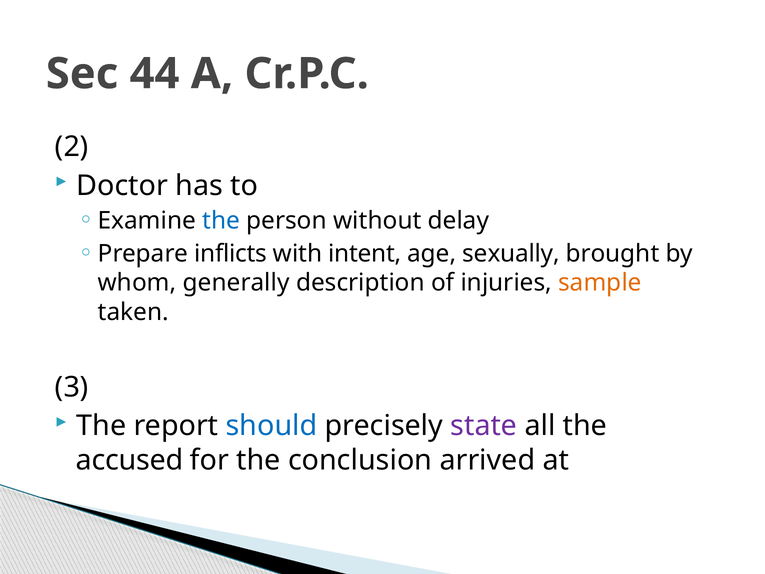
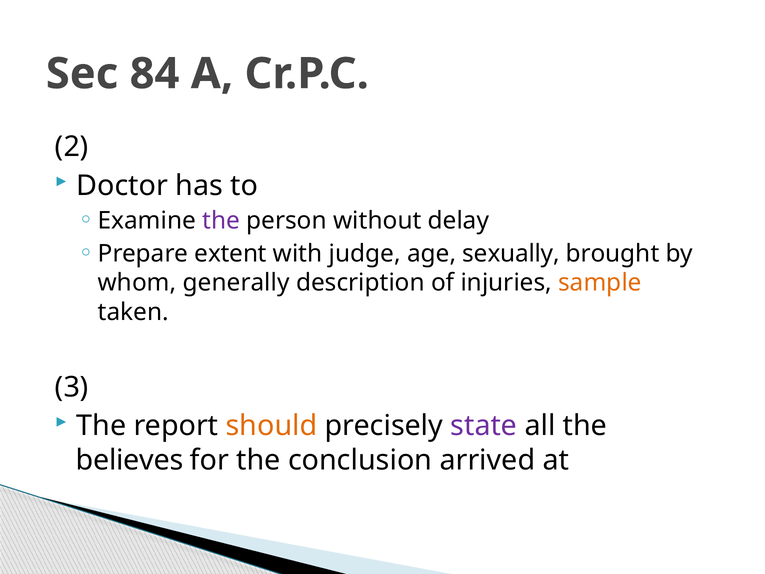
44: 44 -> 84 (155, 74)
the colour: blue -> purple (221, 221)
inflicts: inflicts -> extent (231, 253)
intent: intent -> judge (365, 253)
should colour: blue -> orange (272, 426)
accused: accused -> believes (130, 460)
